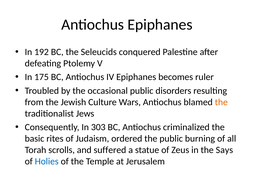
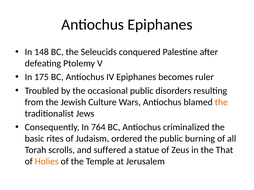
192: 192 -> 148 (42, 52)
303: 303 -> 764 (98, 128)
Says: Says -> That (224, 150)
Holies colour: blue -> orange (47, 162)
